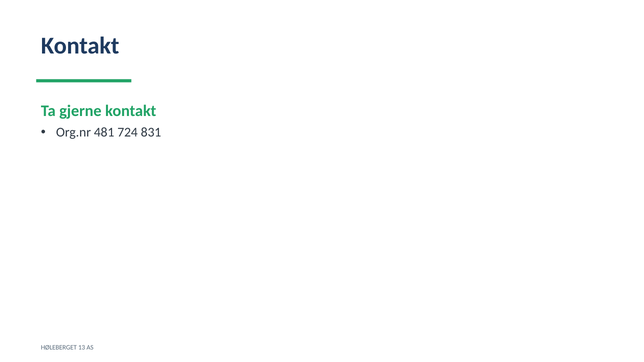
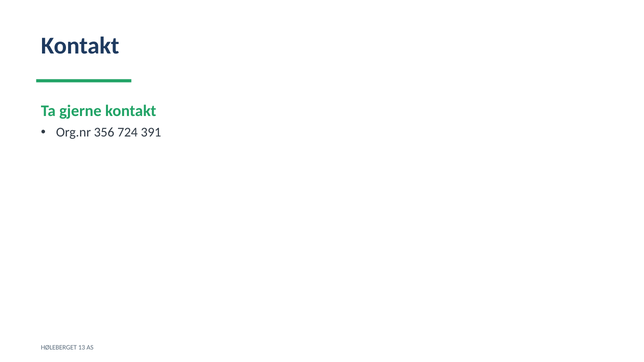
481: 481 -> 356 (104, 132)
831: 831 -> 391 (151, 132)
